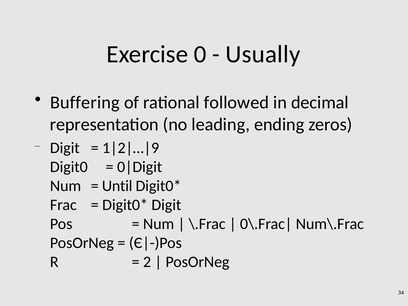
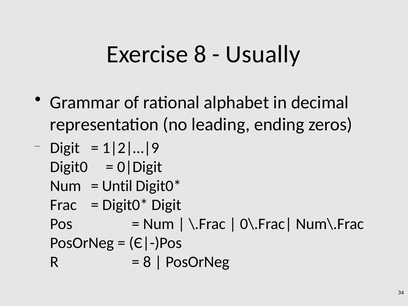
Exercise 0: 0 -> 8 (200, 54)
Buffering: Buffering -> Grammar (85, 103)
followed: followed -> alphabet (236, 103)
2: 2 -> 8 (147, 262)
